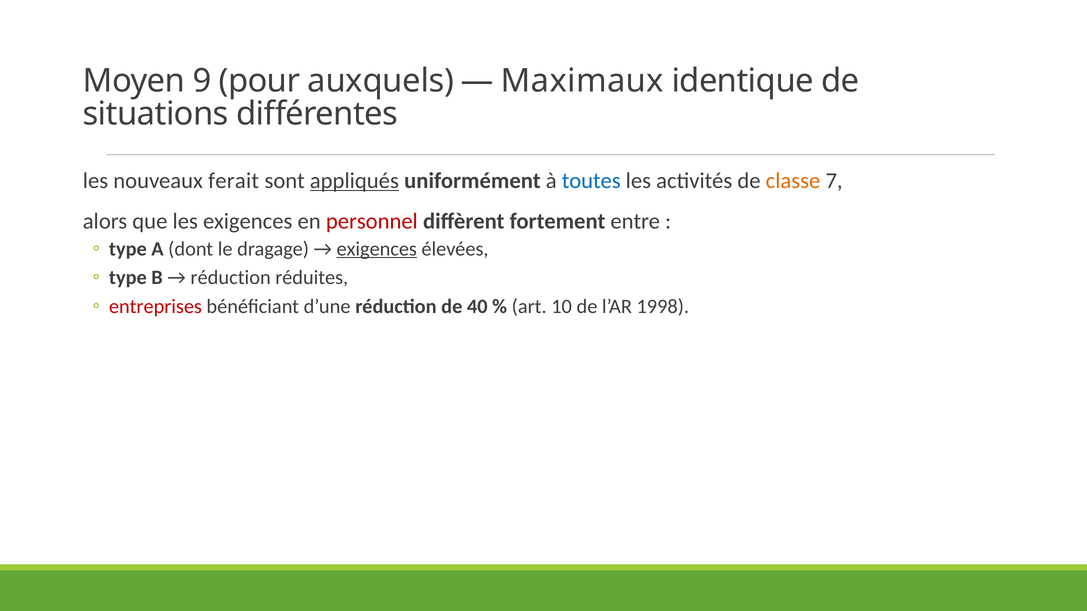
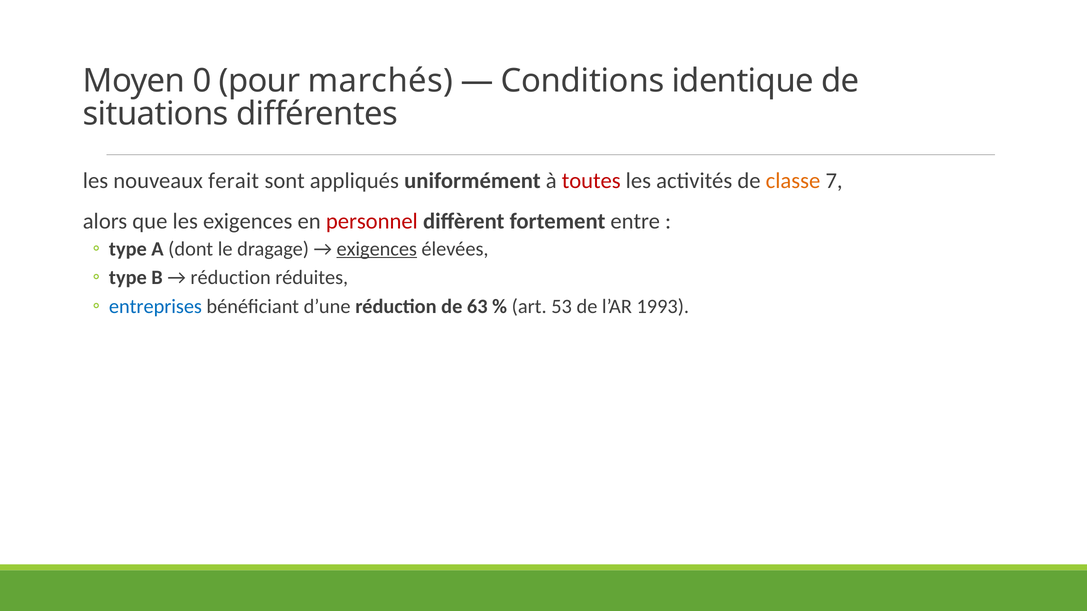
9: 9 -> 0 (202, 81)
auxquels: auxquels -> marchés (380, 81)
Maximaux: Maximaux -> Conditions (583, 81)
appliqués underline: present -> none (354, 181)
toutes colour: blue -> red (591, 181)
entreprises colour: red -> blue (155, 307)
40: 40 -> 63 (477, 307)
10: 10 -> 53 (562, 307)
1998: 1998 -> 1993 (663, 307)
